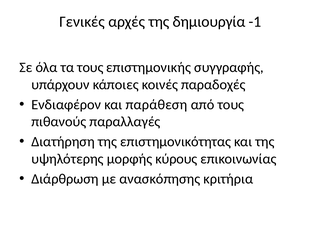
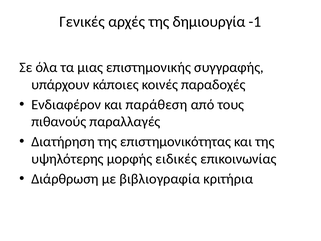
τα τους: τους -> μιας (90, 67)
κύρους: κύρους -> ειδικές (176, 159)
ανασκόπησης: ανασκόπησης -> βιβλιογραφία (160, 179)
